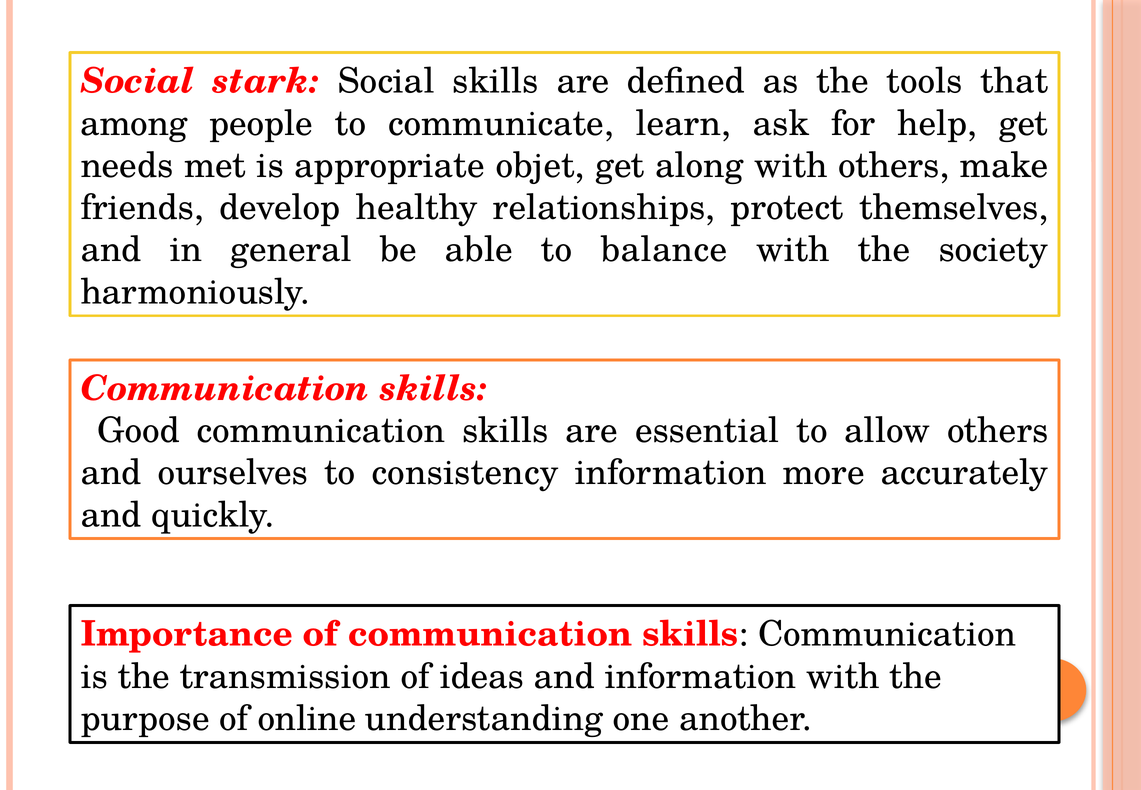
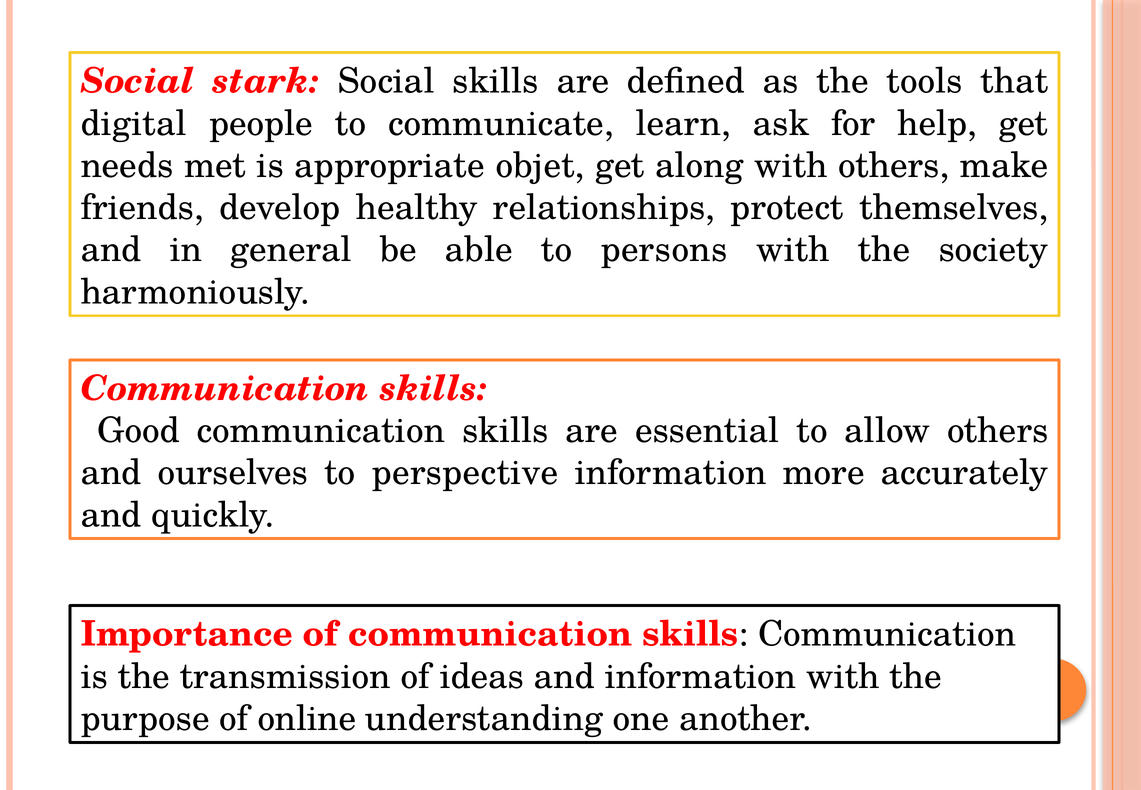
among: among -> digital (134, 123)
balance: balance -> persons (664, 250)
consistency: consistency -> perspective (465, 473)
